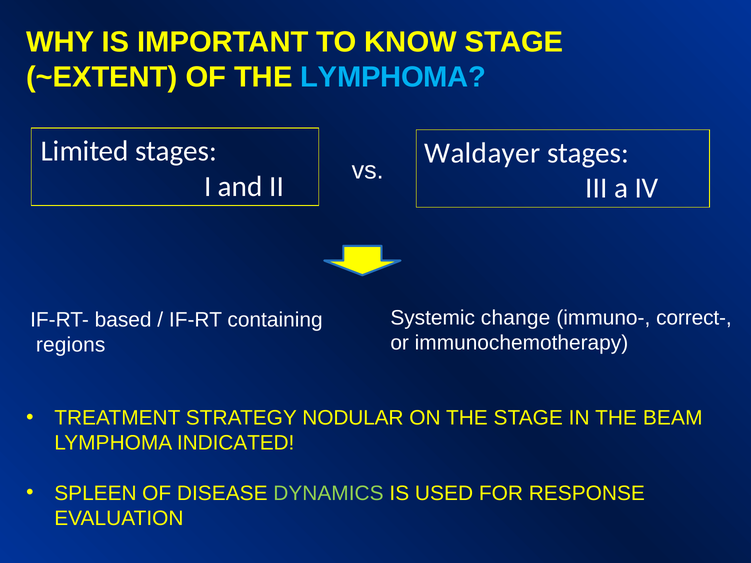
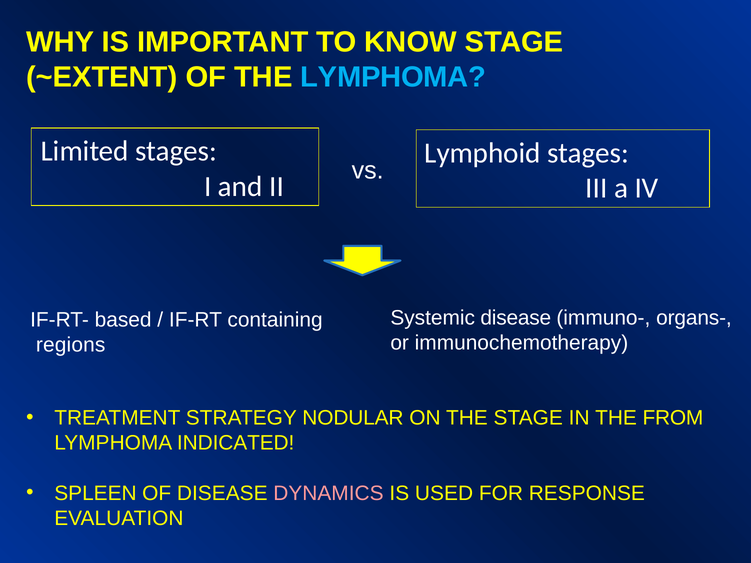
Waldayer: Waldayer -> Lymphoid (483, 153)
Systemic change: change -> disease (516, 318)
correct-: correct- -> organs- (694, 318)
BEAM: BEAM -> FROM (673, 418)
DYNAMICS colour: light green -> pink (328, 493)
